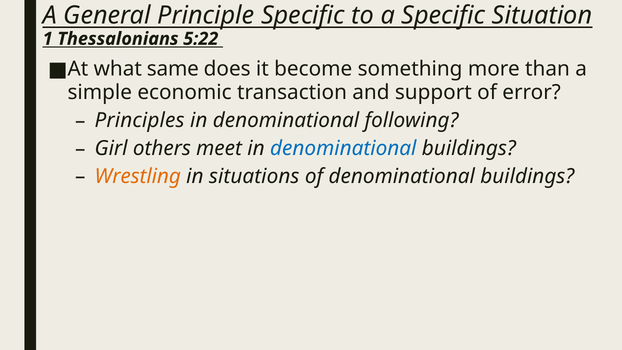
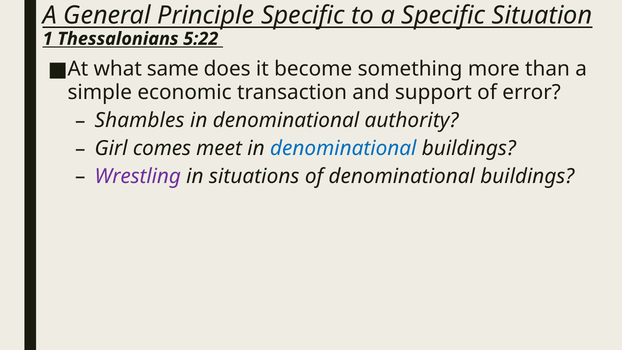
Principles: Principles -> Shambles (140, 120)
following: following -> authority (412, 120)
others: others -> comes (162, 148)
Wrestling colour: orange -> purple (138, 176)
